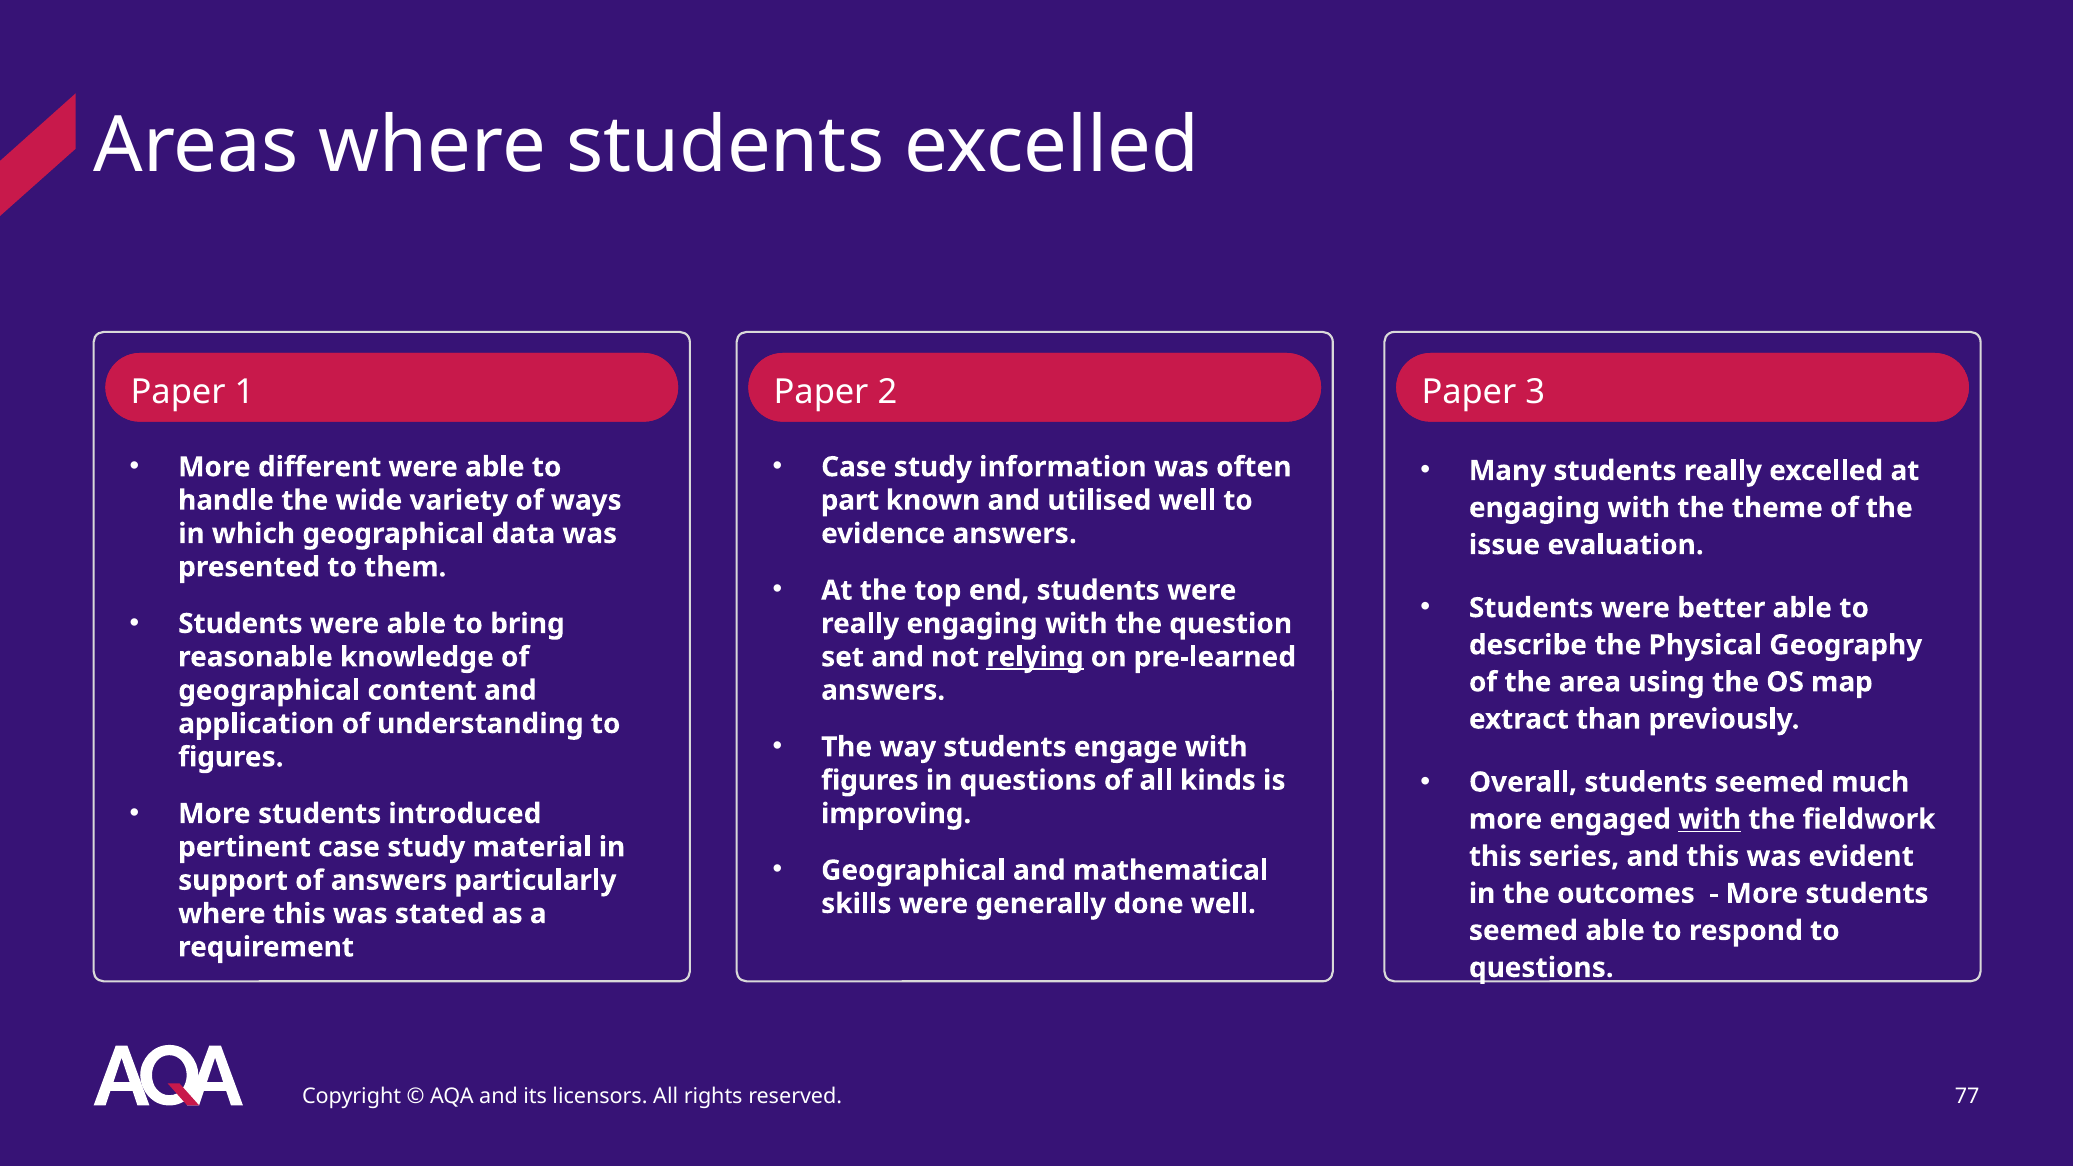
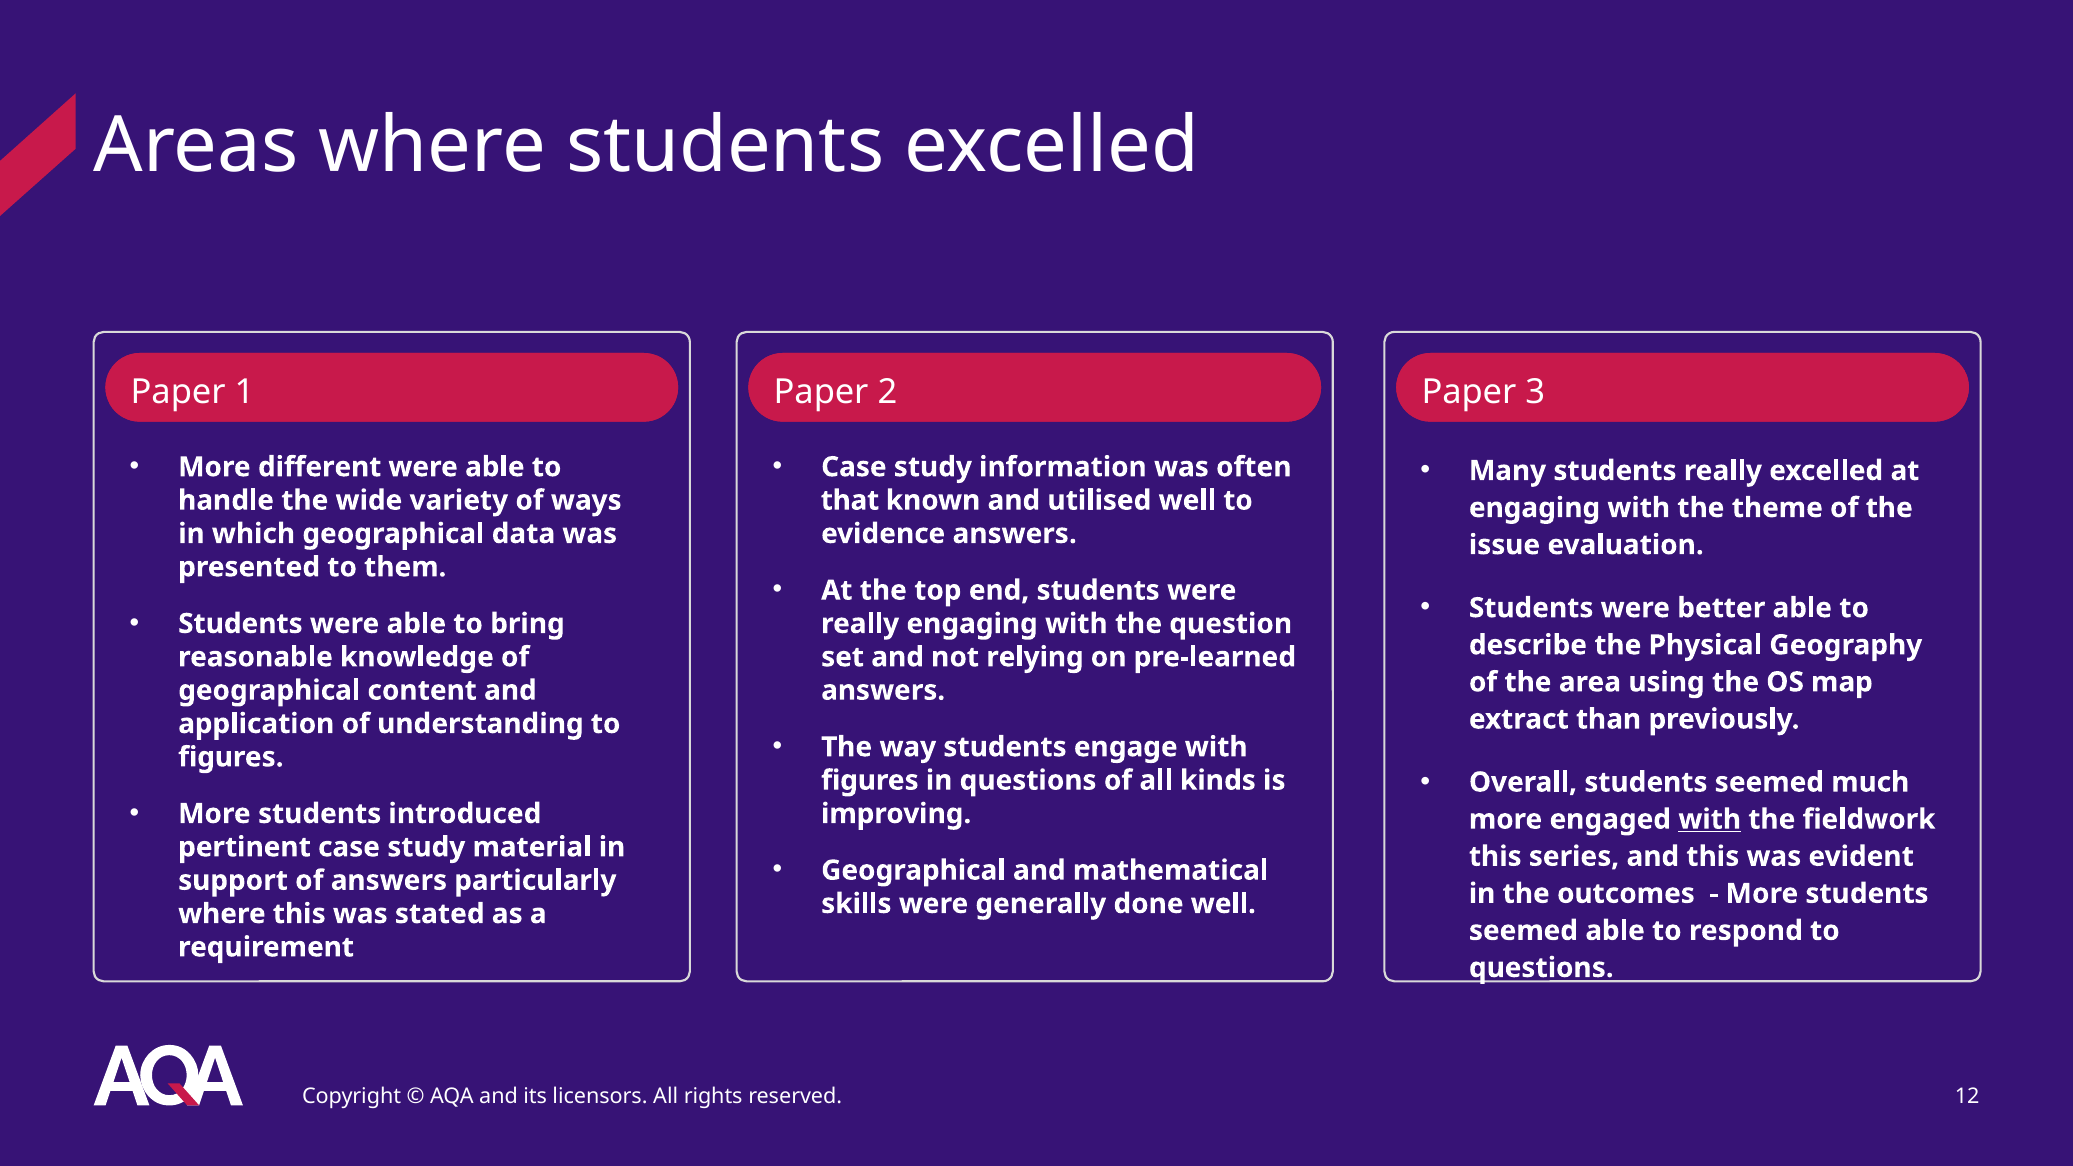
part: part -> that (850, 500)
relying underline: present -> none (1035, 657)
77: 77 -> 12 (1967, 1096)
